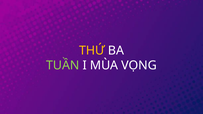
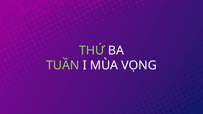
THỨ colour: yellow -> light green (92, 51)
